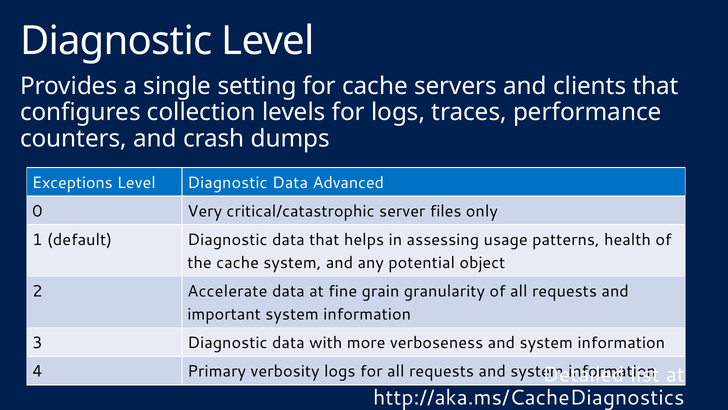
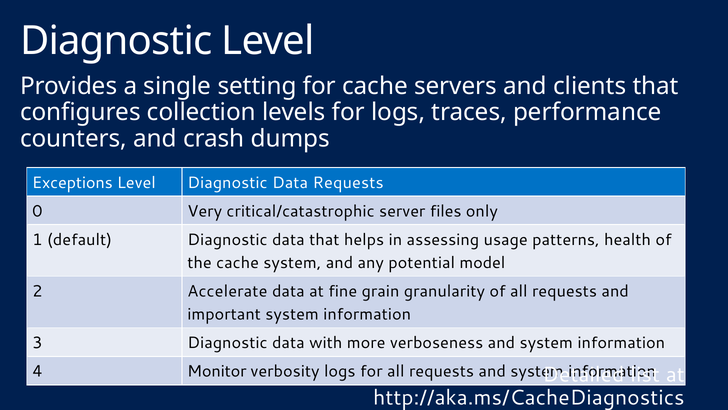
Data Advanced: Advanced -> Requests (348, 182)
object: object -> model (482, 262)
Primary: Primary -> Monitor (217, 371)
